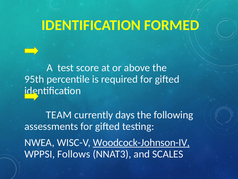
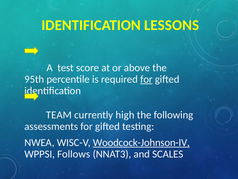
FORMED: FORMED -> LESSONS (172, 25)
for underline: none -> present (146, 79)
days: days -> high (125, 115)
